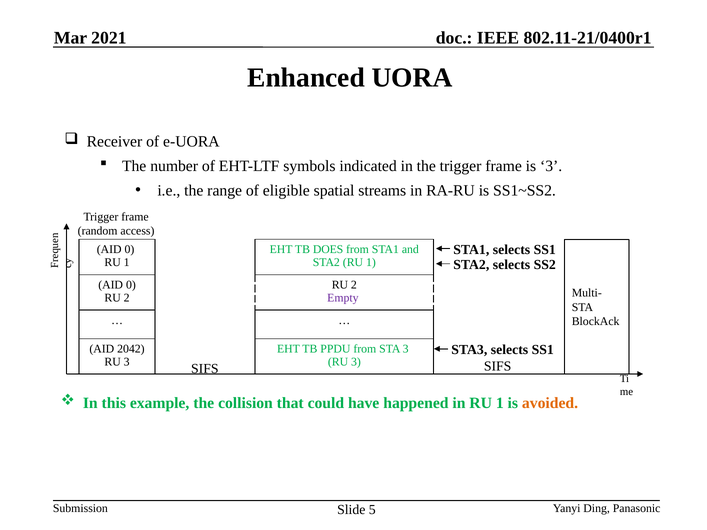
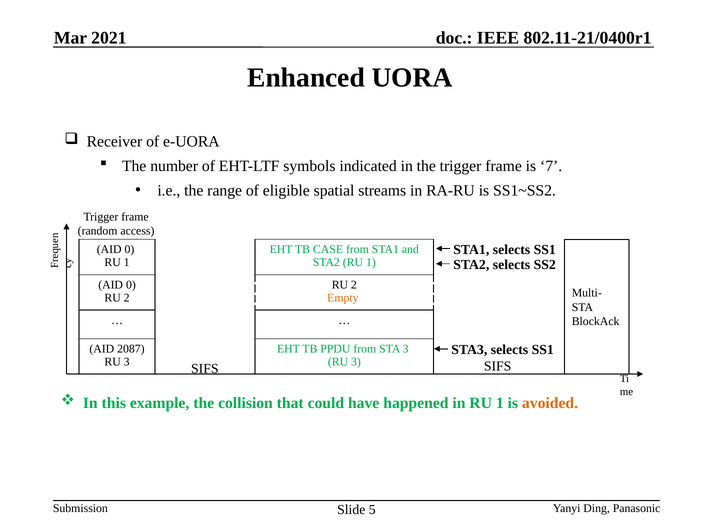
is 3: 3 -> 7 (551, 166)
DOES: DOES -> CASE (328, 250)
Empty colour: purple -> orange (343, 298)
2042: 2042 -> 2087 (131, 349)
